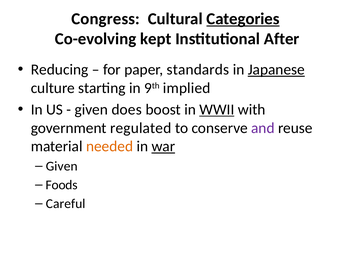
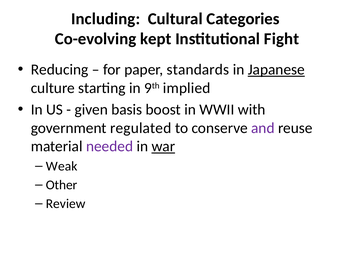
Congress: Congress -> Including (106, 19)
Categories underline: present -> none (243, 19)
After: After -> Fight (282, 39)
does: does -> basis (127, 109)
WWII underline: present -> none (217, 109)
needed colour: orange -> purple (110, 146)
Given: Given -> Weak (62, 166)
Foods: Foods -> Other (62, 185)
Careful: Careful -> Review (66, 204)
